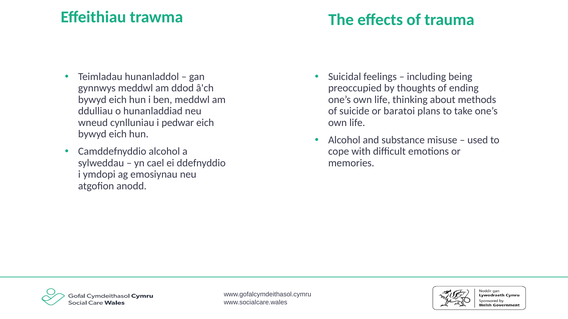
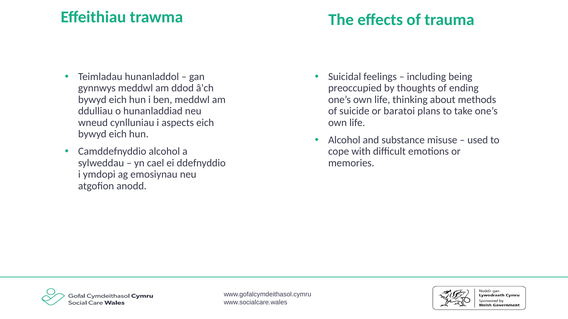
pedwar: pedwar -> aspects (178, 123)
